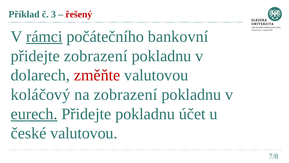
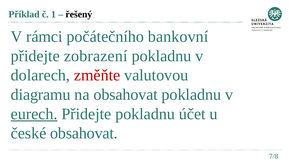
3: 3 -> 1 (53, 14)
řešený colour: red -> black (79, 14)
rámci underline: present -> none (44, 37)
koláčový: koláčový -> diagramu (41, 94)
na zobrazení: zobrazení -> obsahovat (126, 94)
české valutovou: valutovou -> obsahovat (84, 133)
